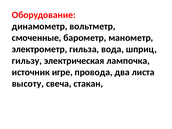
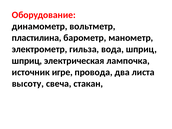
смоченные: смоченные -> пластилина (37, 38)
гильзу: гильзу -> шприц (27, 61)
